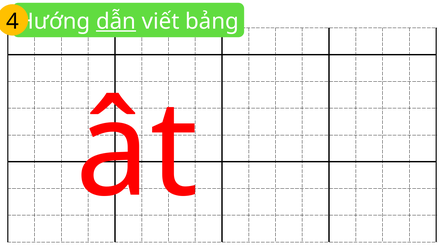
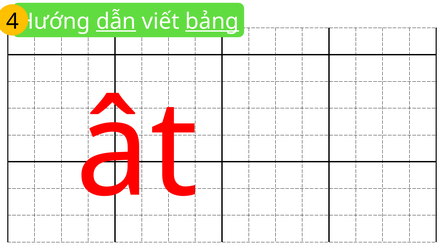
bảng underline: none -> present (212, 22)
